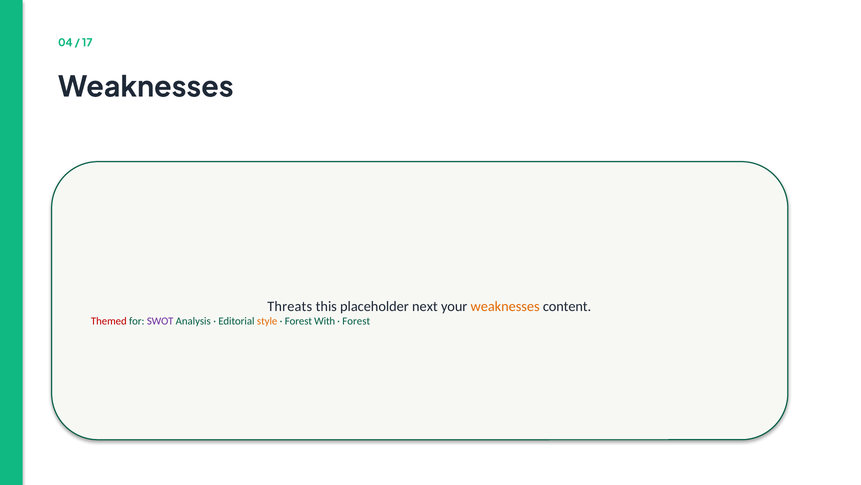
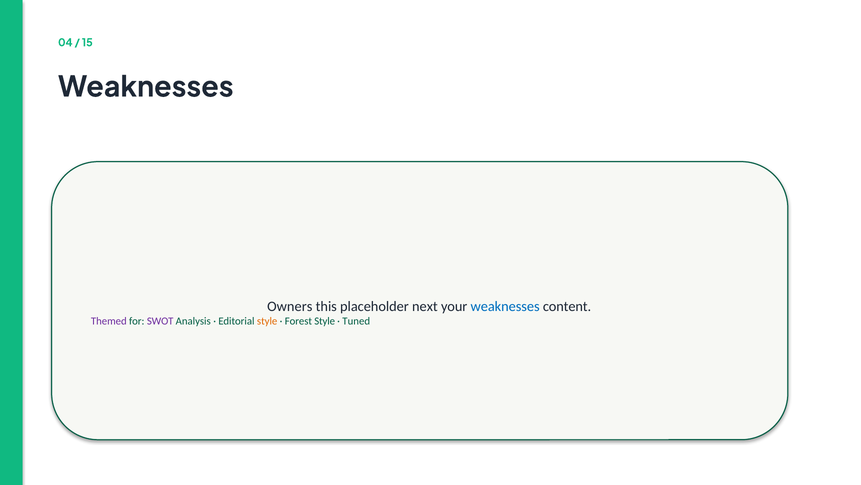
17: 17 -> 15 (87, 43)
Threats: Threats -> Owners (290, 306)
weaknesses colour: orange -> blue (505, 306)
Themed colour: red -> purple (109, 321)
Forest With: With -> Style (325, 321)
Forest: Forest -> Tuned (356, 321)
